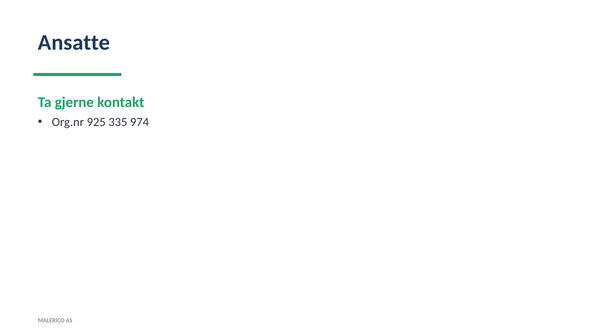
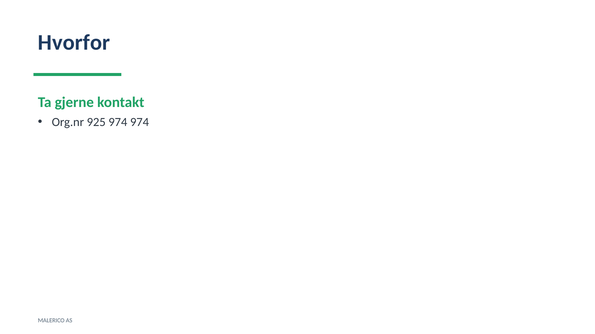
Ansatte: Ansatte -> Hvorfor (74, 42)
925 335: 335 -> 974 (118, 122)
